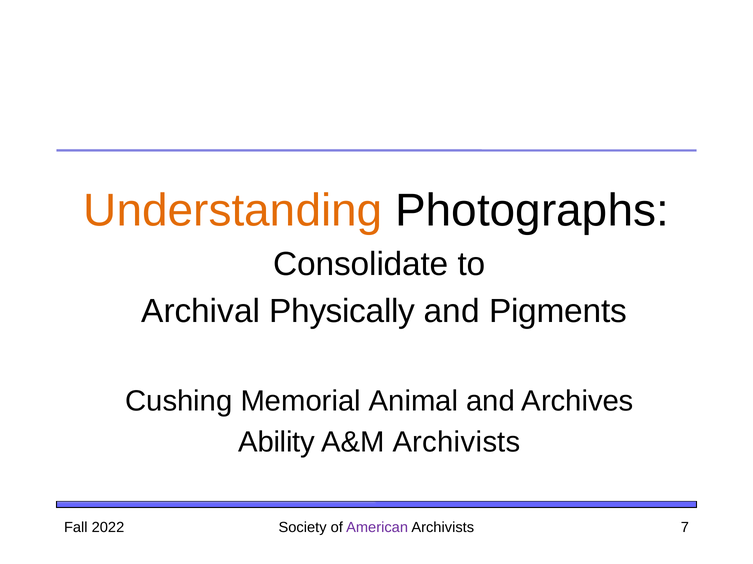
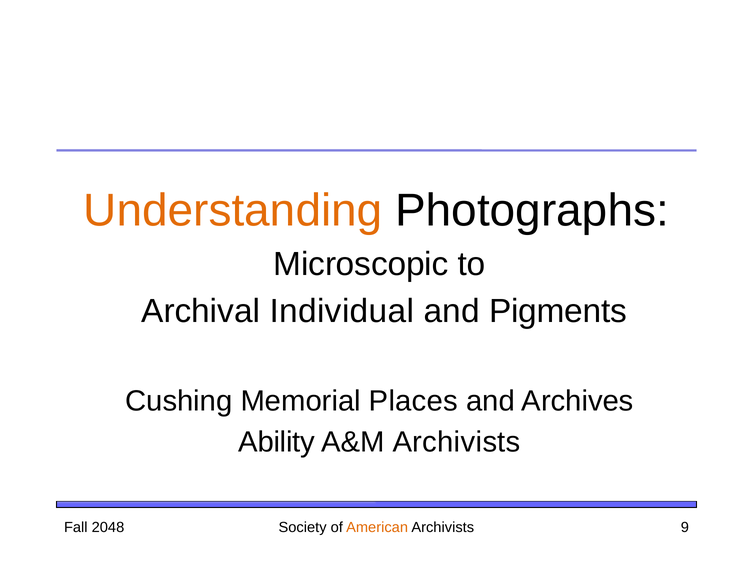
Consolidate: Consolidate -> Microscopic (361, 265)
Physically: Physically -> Individual (342, 311)
Animal: Animal -> Places (413, 402)
2022: 2022 -> 2048 (108, 528)
American colour: purple -> orange (377, 528)
7: 7 -> 9 (685, 528)
